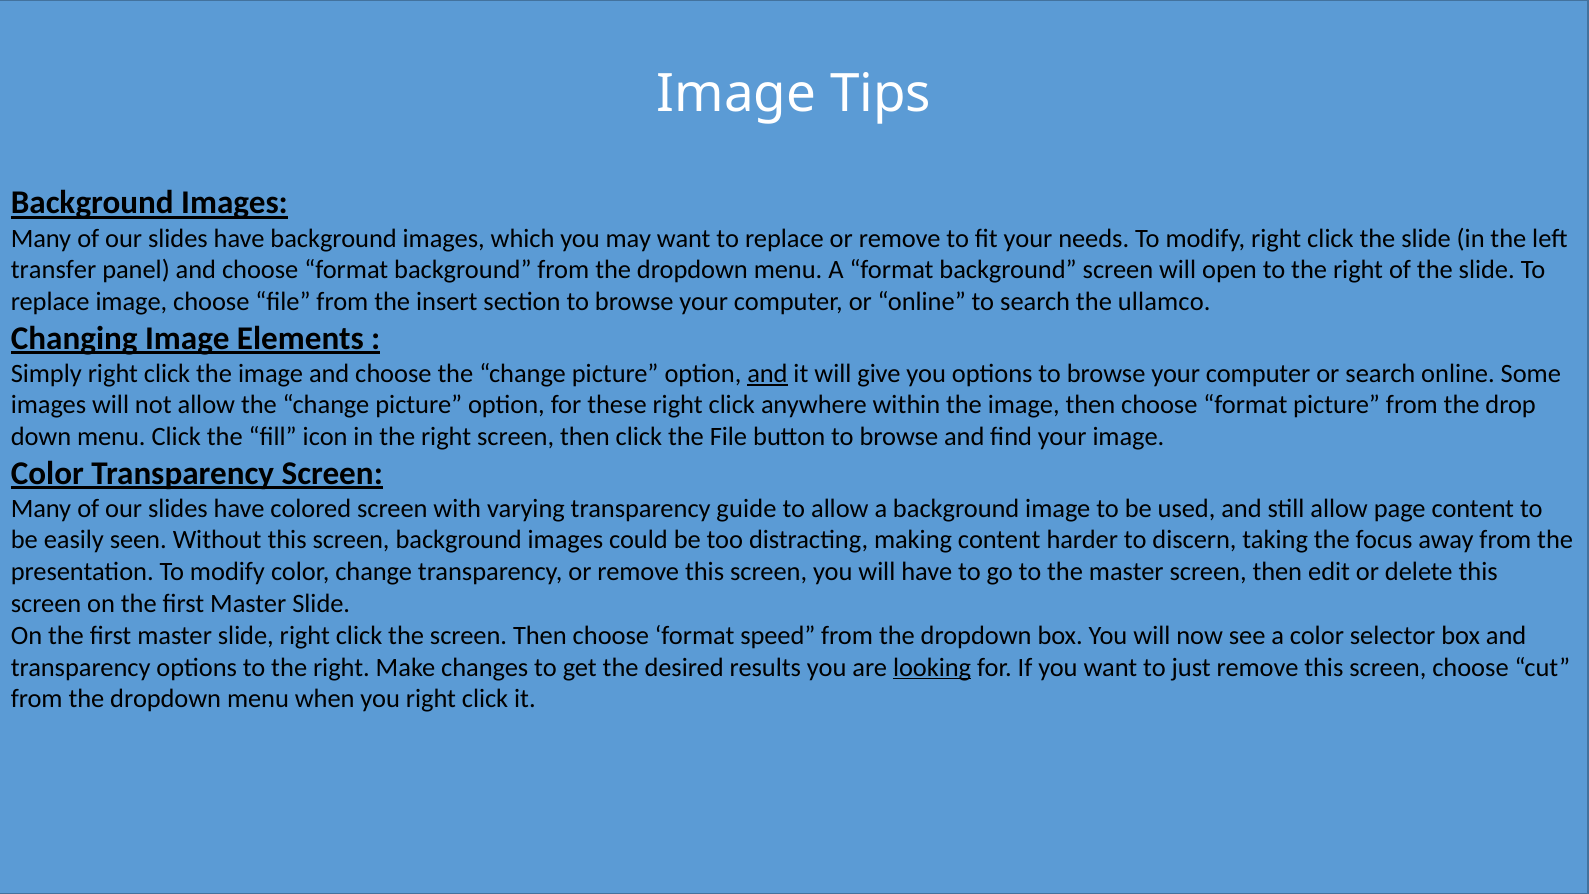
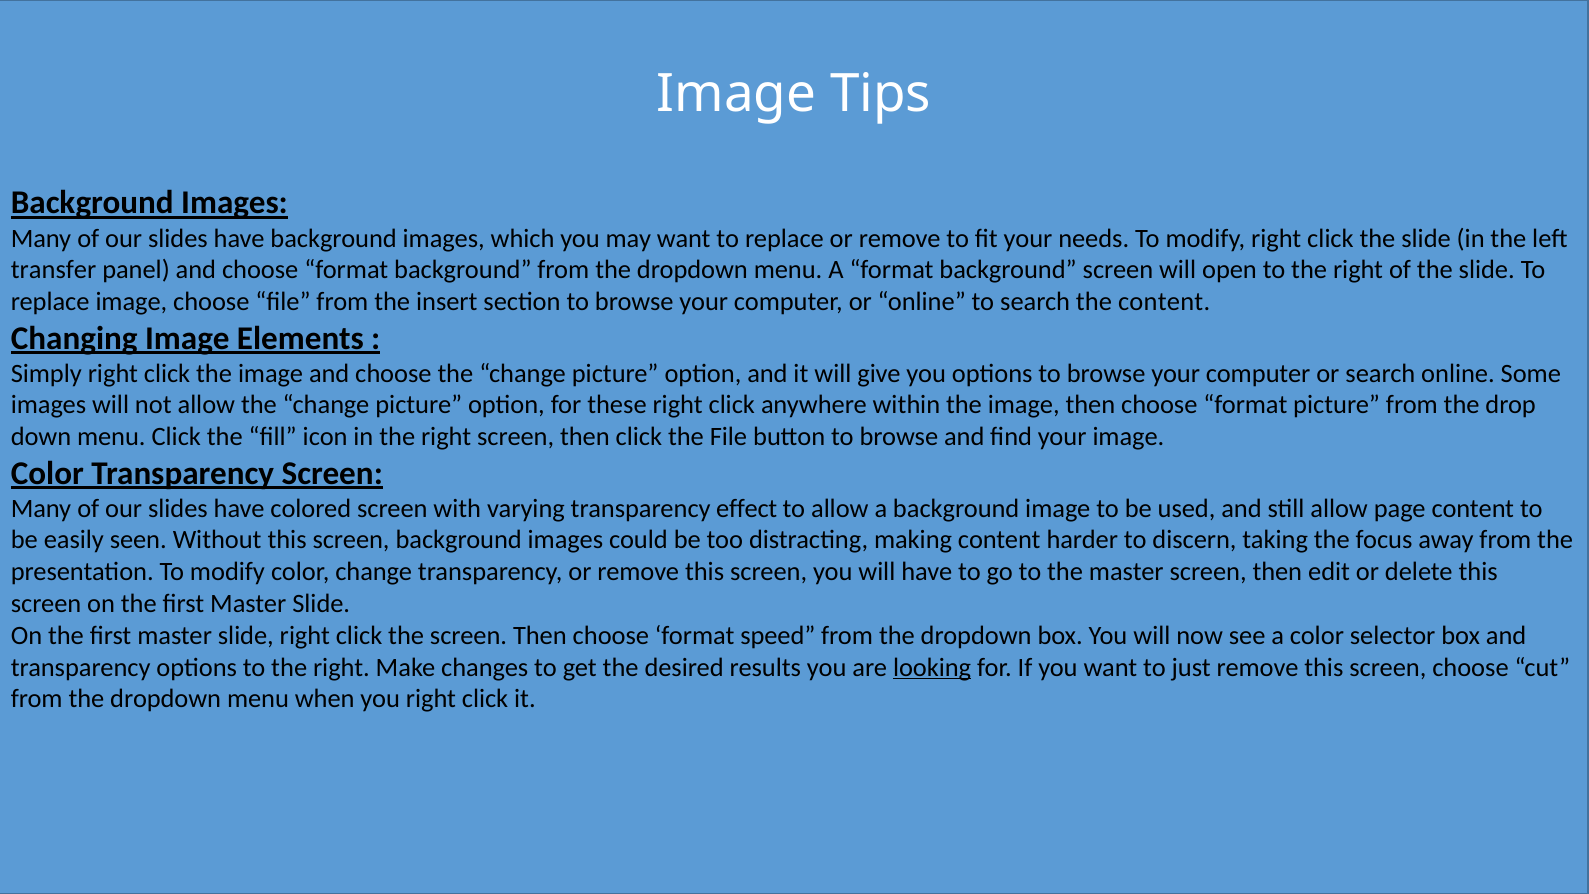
the ullamco: ullamco -> content (1164, 302)
and underline: present -> none (767, 373)
guide: guide -> effect (747, 508)
